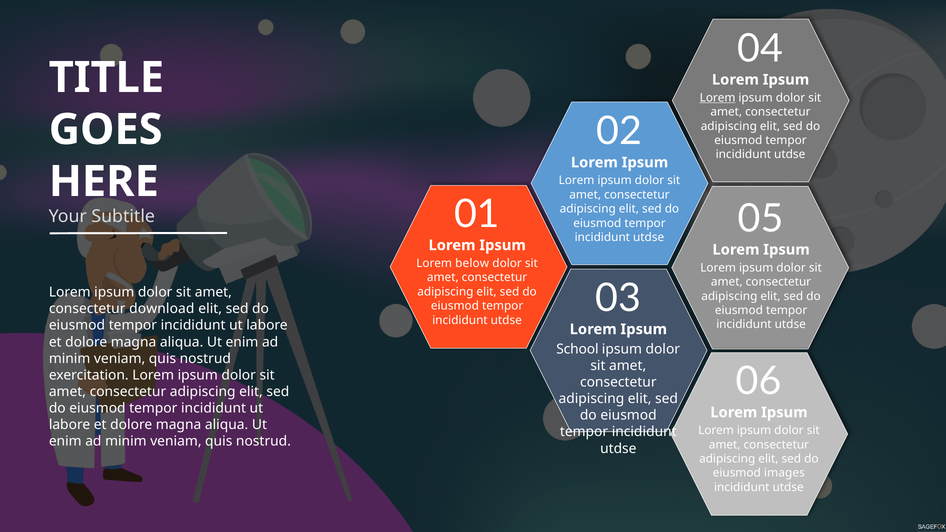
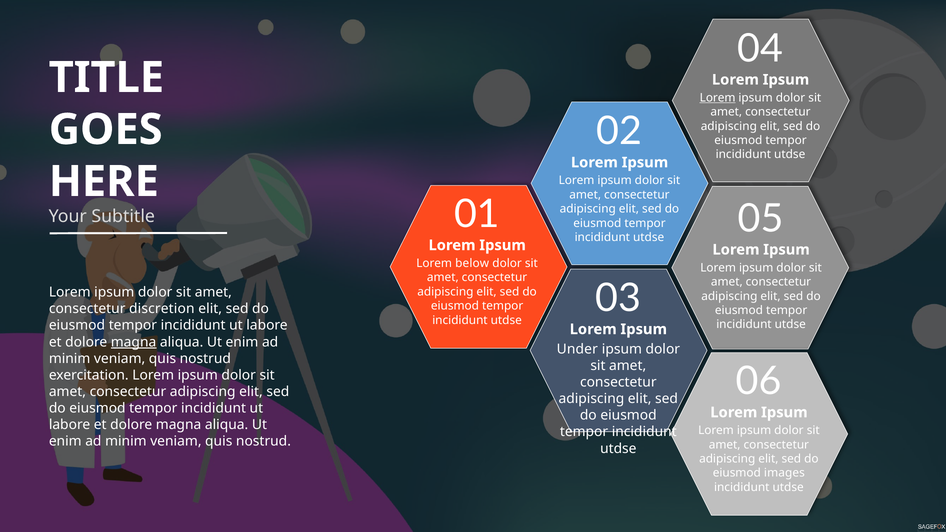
download: download -> discretion (162, 309)
magna underline: none -> present (134, 342)
School: School -> Under (577, 349)
